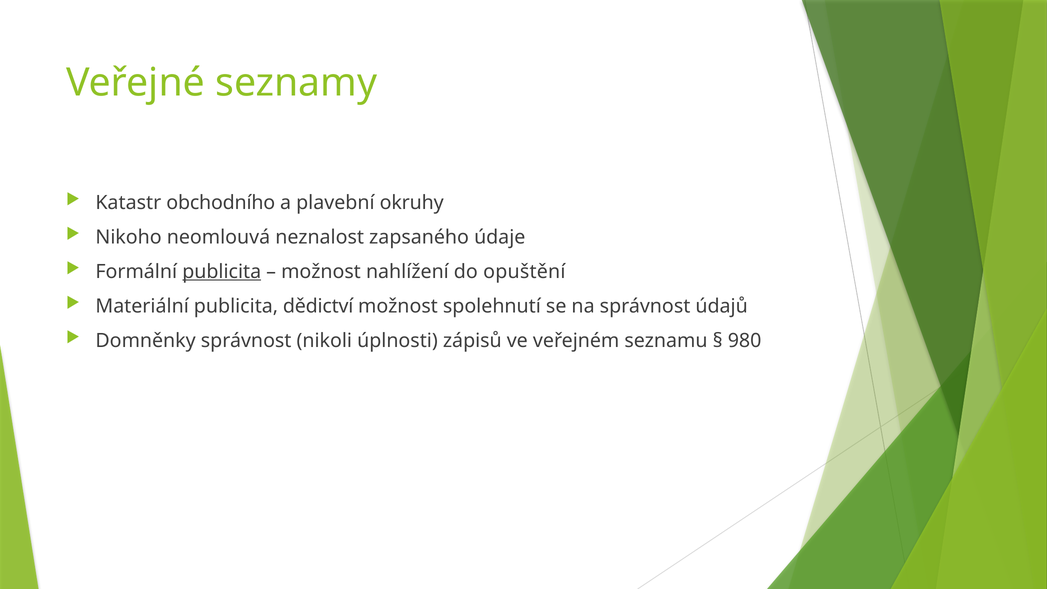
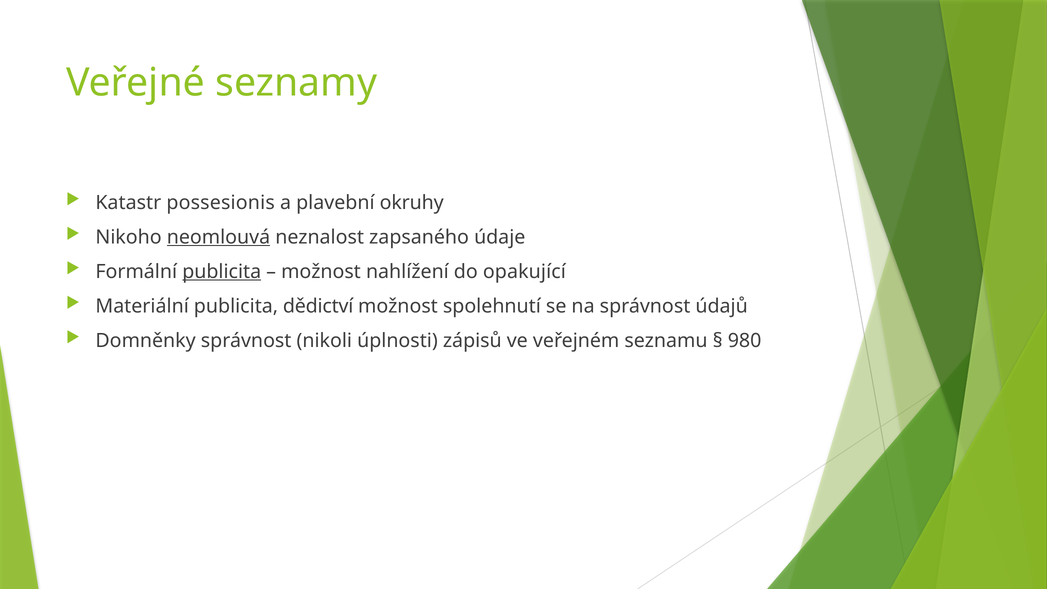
obchodního: obchodního -> possesionis (221, 203)
neomlouvá underline: none -> present (219, 237)
opuštění: opuštění -> opakující (524, 272)
